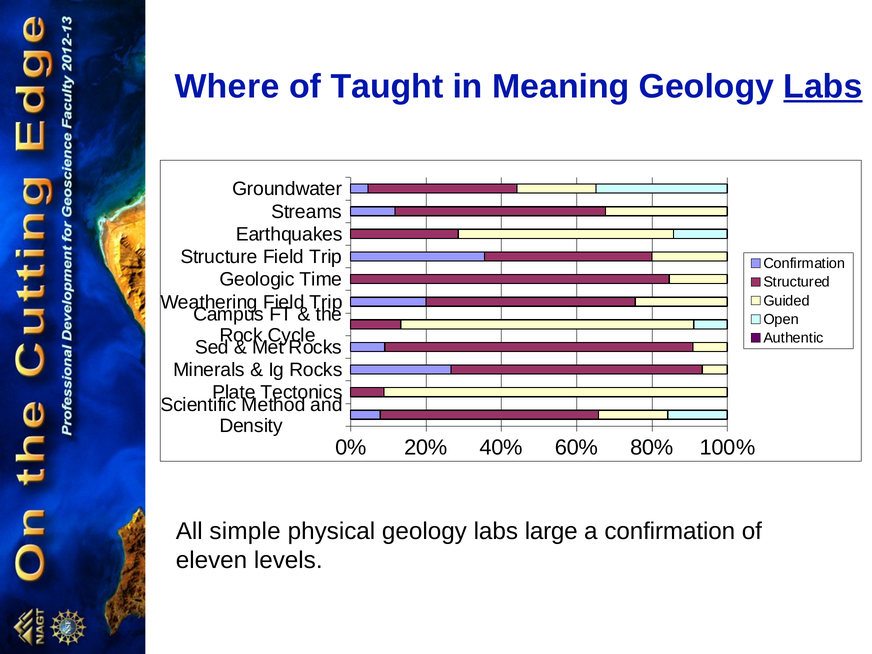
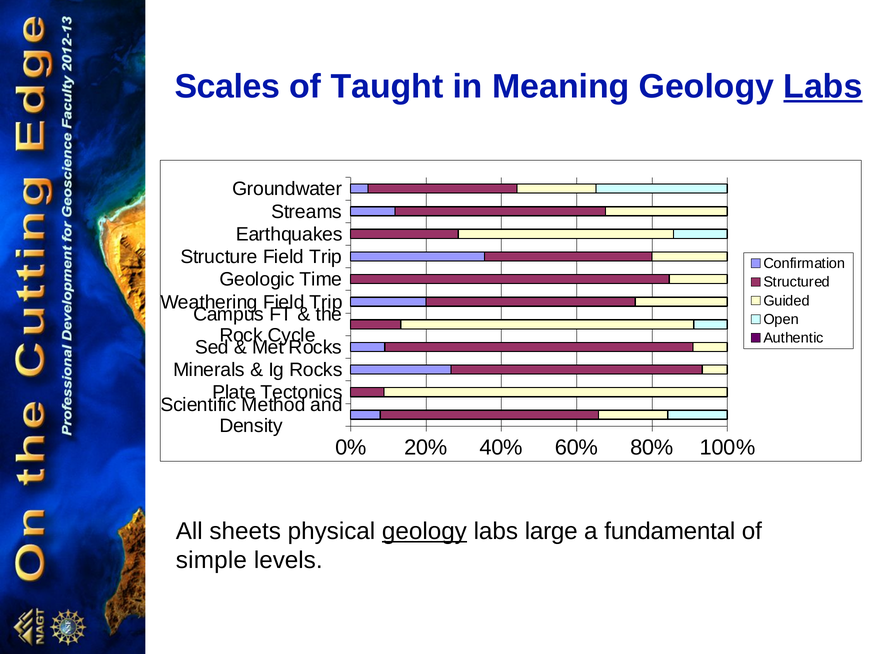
Where: Where -> Scales (227, 87)
simple: simple -> sheets (245, 531)
geology underline: none -> present (424, 531)
a confirmation: confirmation -> fundamental (670, 531)
eleven: eleven -> simple (211, 560)
